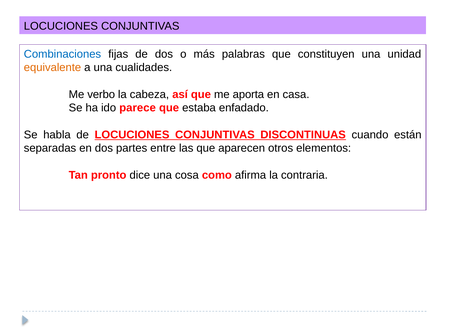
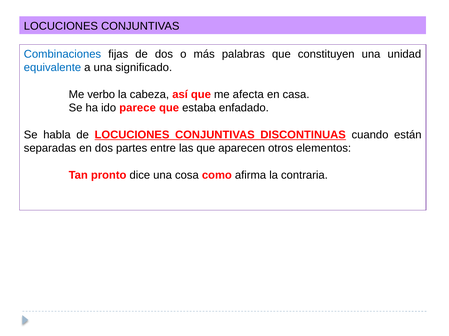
equivalente colour: orange -> blue (52, 68)
cualidades: cualidades -> significado (144, 68)
aporta: aporta -> afecta (248, 95)
